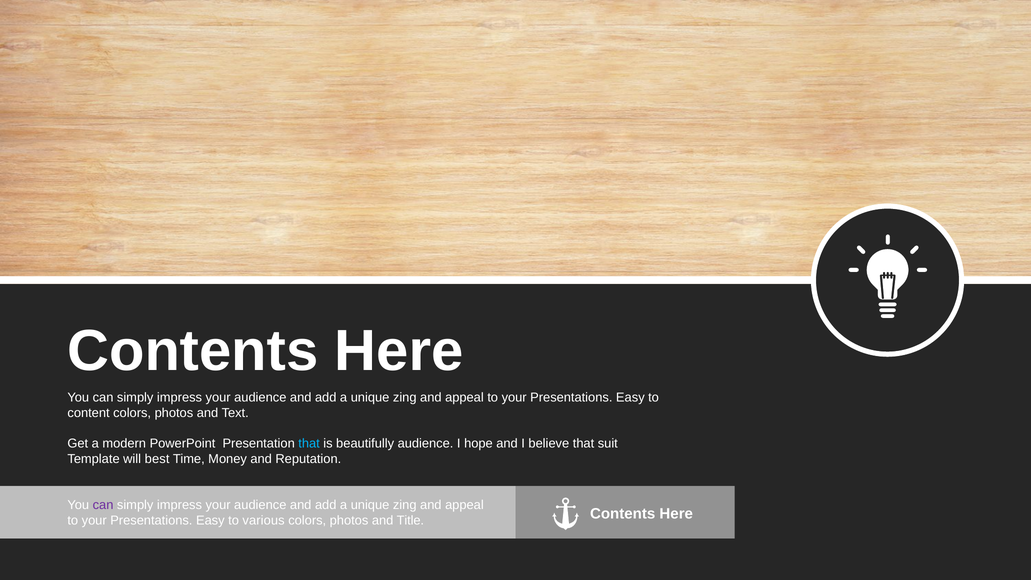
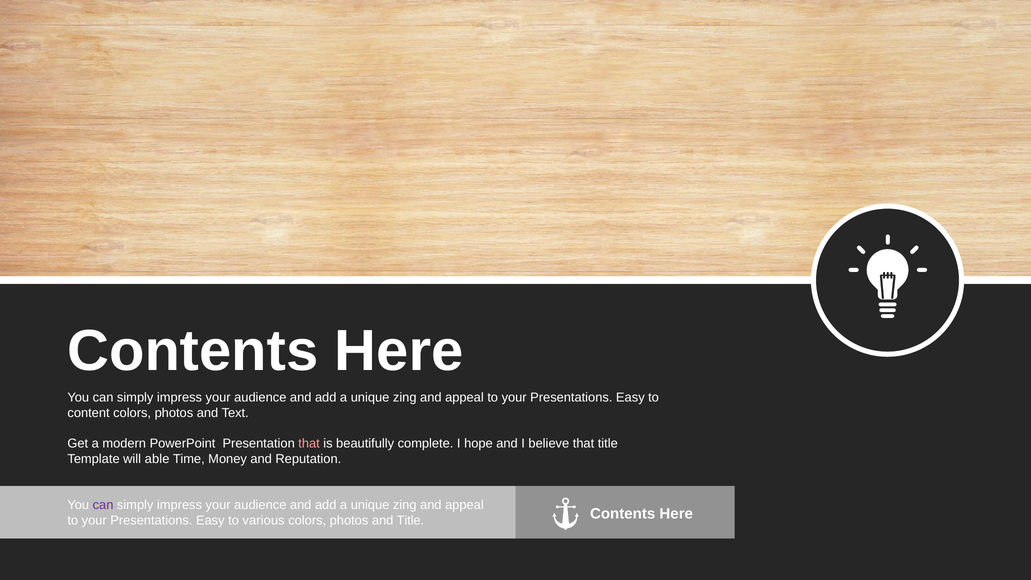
that colour: light blue -> pink (309, 444)
beautifully audience: audience -> complete (426, 444)
that suit: suit -> title (608, 444)
best: best -> able (157, 459)
